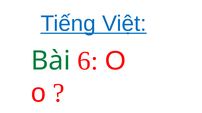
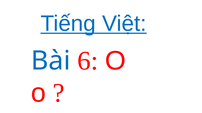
Bài colour: green -> blue (51, 61)
